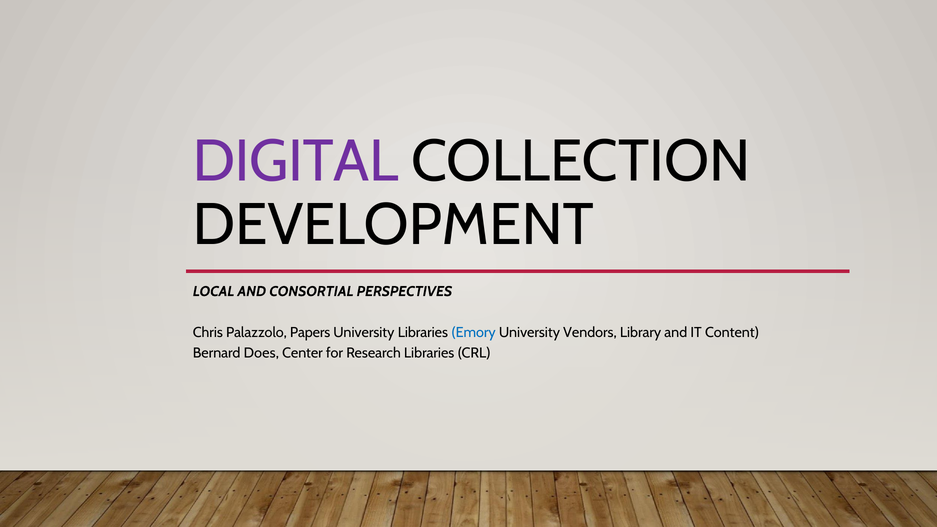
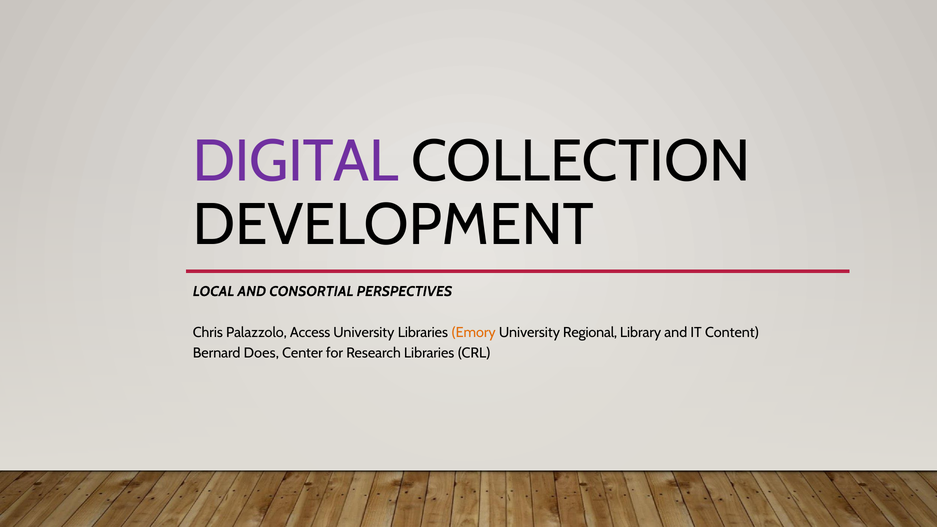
Papers: Papers -> Access (310, 333)
Emory colour: blue -> orange (473, 333)
Vendors: Vendors -> Regional (590, 333)
